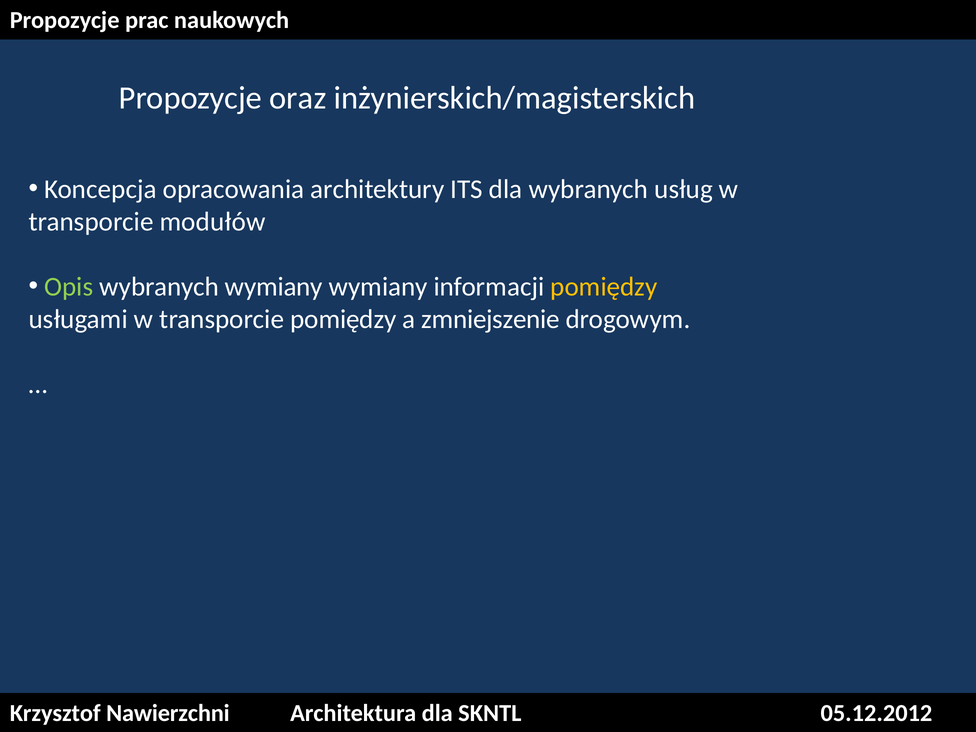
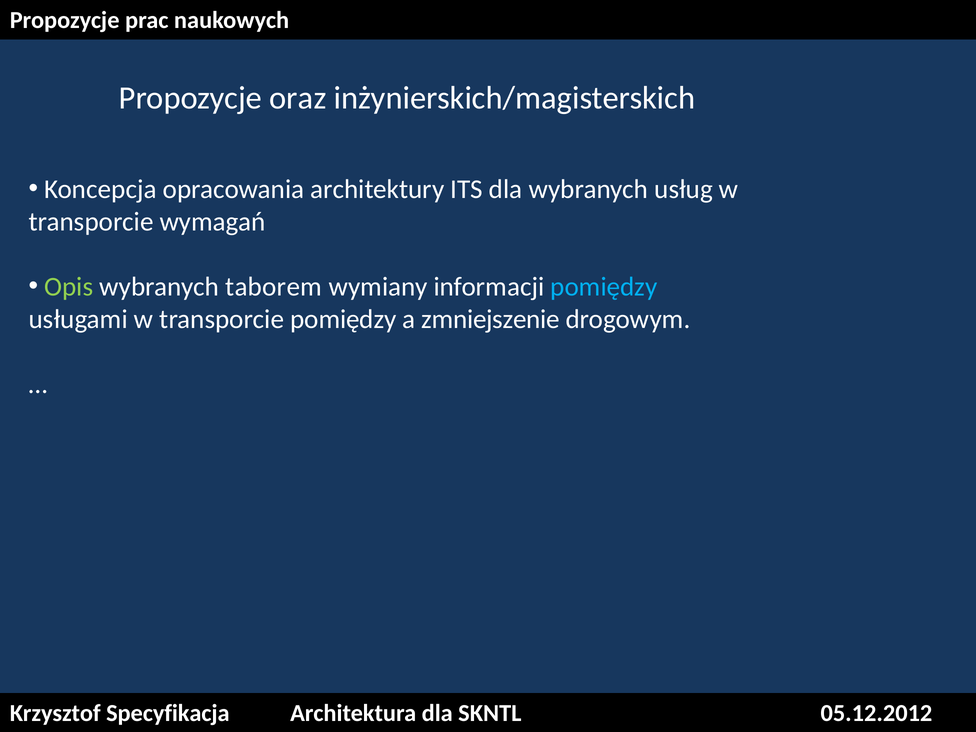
modułów: modułów -> wymagań (213, 222)
wybranych wymiany: wymiany -> taborem (274, 287)
pomiędzy colour: yellow -> light blue (604, 287)
Nawierzchni: Nawierzchni -> Specyfikacja (168, 713)
